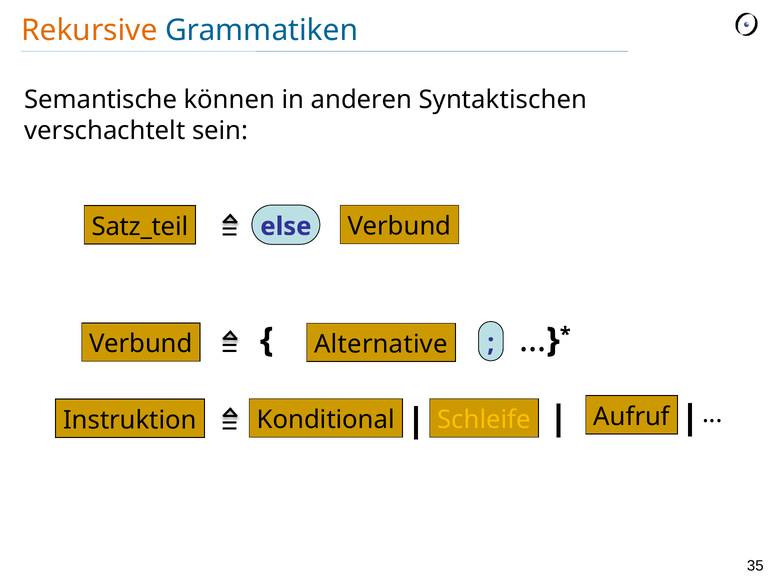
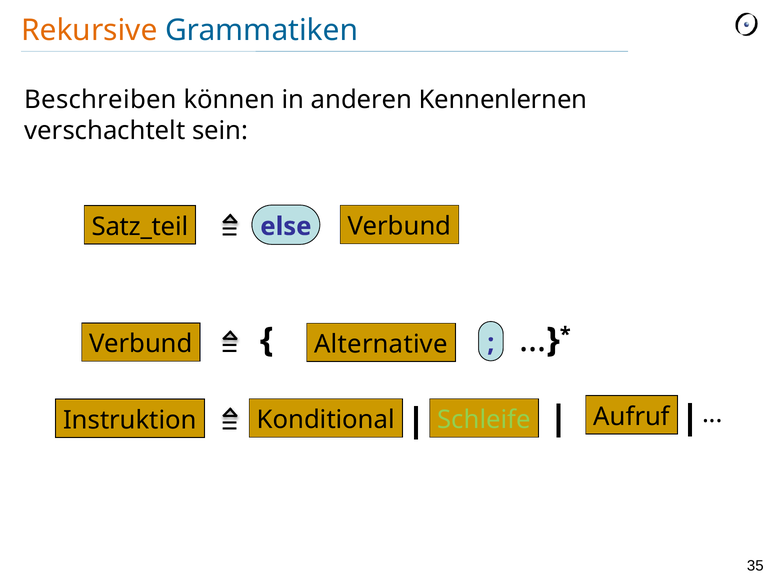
Semantische: Semantische -> Beschreiben (101, 100)
Syntaktischen: Syntaktischen -> Kennenlernen (503, 100)
Schleife colour: yellow -> light green (484, 420)
